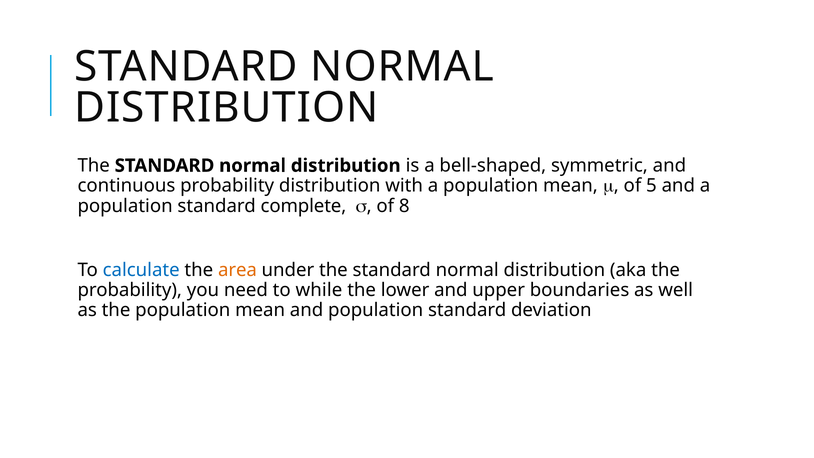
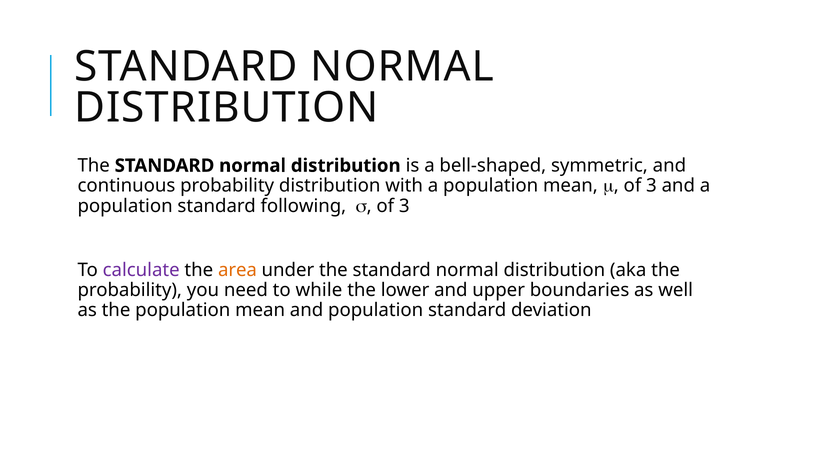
m of 5: 5 -> 3 (651, 186)
complete: complete -> following (303, 206)
s of 8: 8 -> 3 (404, 206)
calculate colour: blue -> purple (141, 270)
